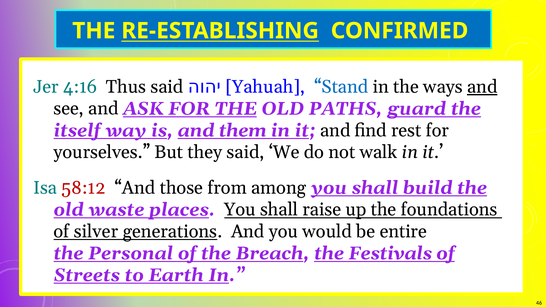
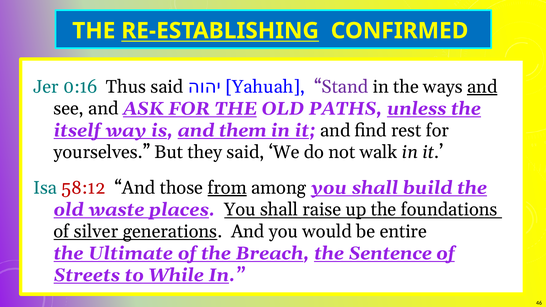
4:16: 4:16 -> 0:16 (80, 87)
Stand colour: blue -> purple (341, 87)
guard: guard -> unless (417, 109)
from underline: none -> present (227, 188)
Personal: Personal -> Ultimate (131, 253)
Festivals: Festivals -> Sentence (390, 253)
Earth: Earth -> While (176, 275)
